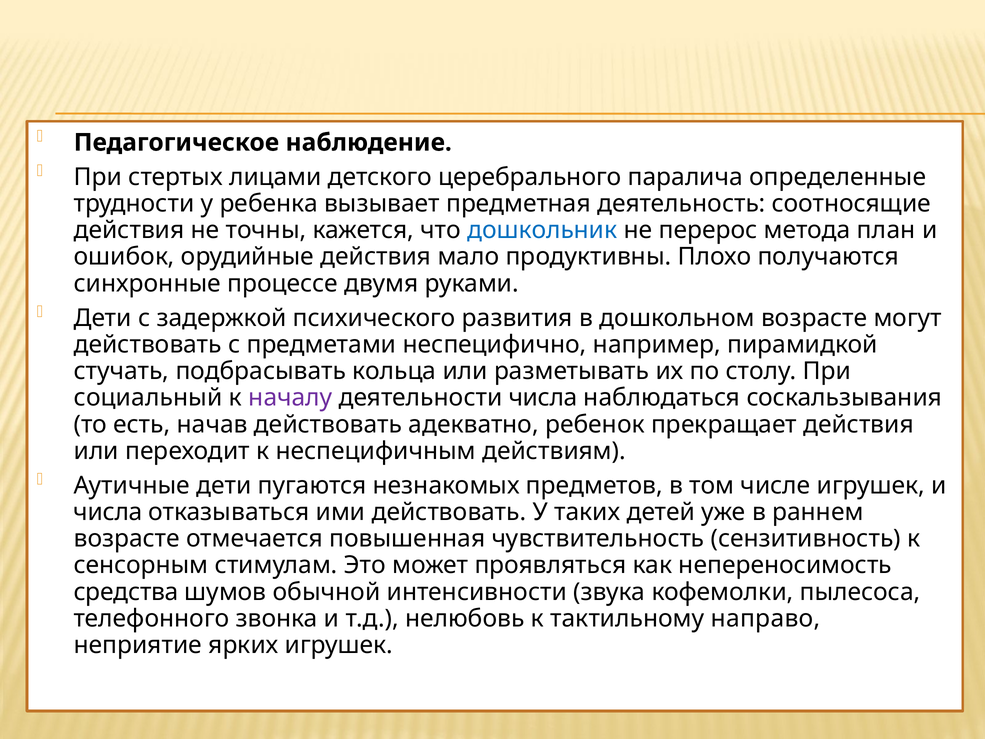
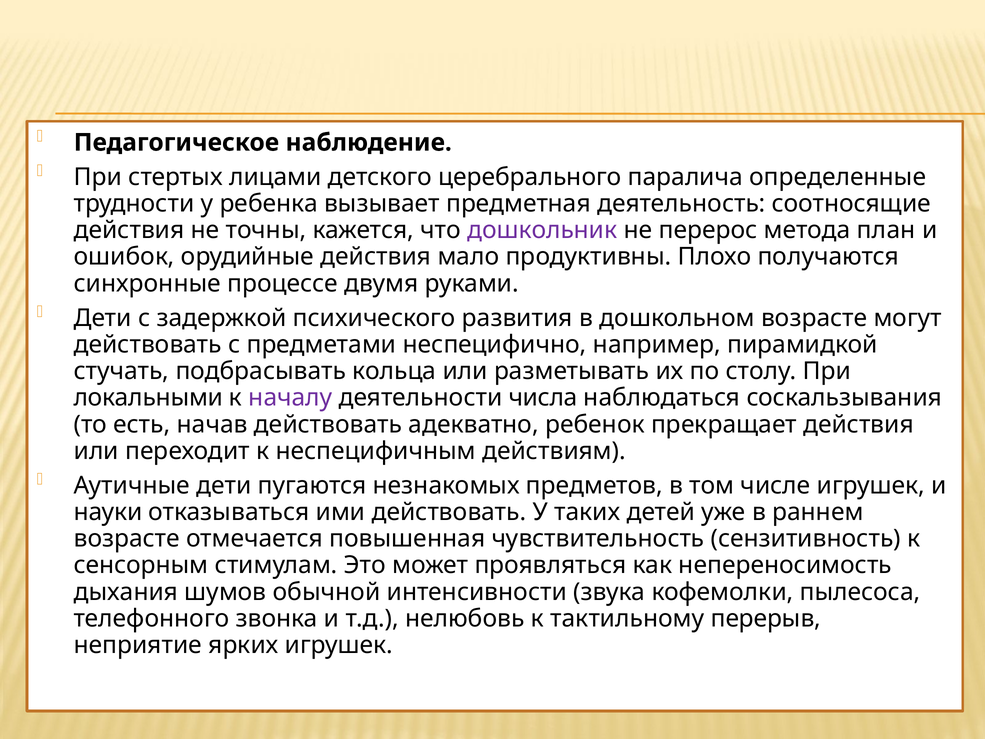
дошкольник colour: blue -> purple (542, 230)
социальный: социальный -> локальными (148, 398)
числа: числа -> науки (108, 512)
средства: средства -> дыхания (126, 592)
направо: направо -> перерыв (766, 618)
